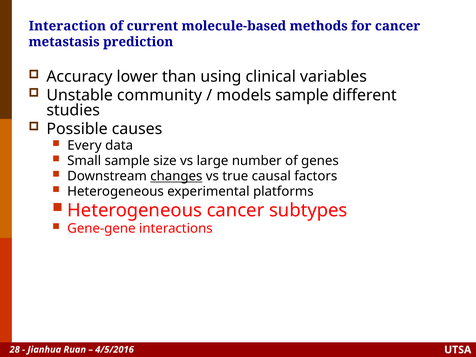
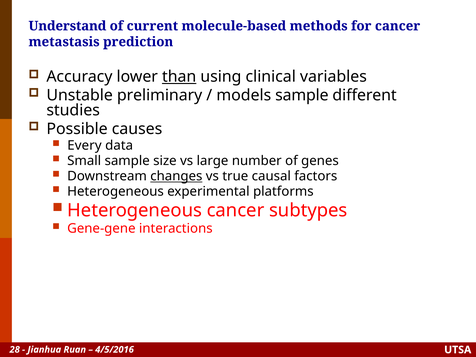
Interaction: Interaction -> Understand (67, 26)
than underline: none -> present (179, 77)
community: community -> preliminary (160, 95)
